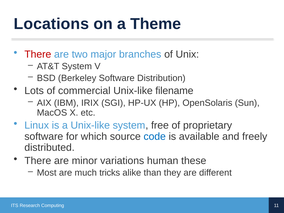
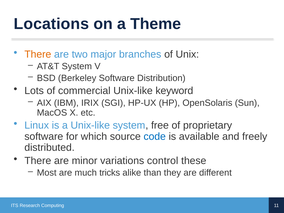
There colour: red -> orange (38, 54)
filename: filename -> keyword (174, 91)
human: human -> control (163, 161)
